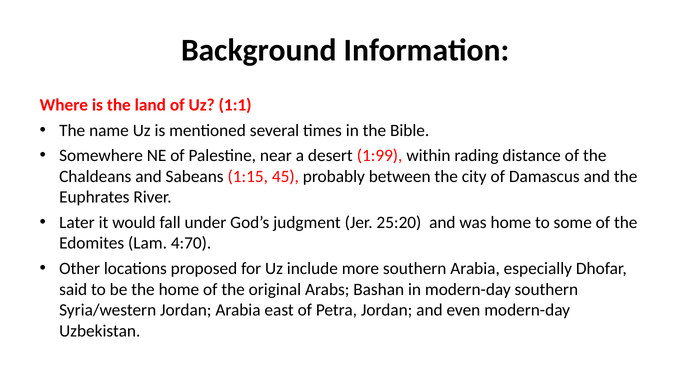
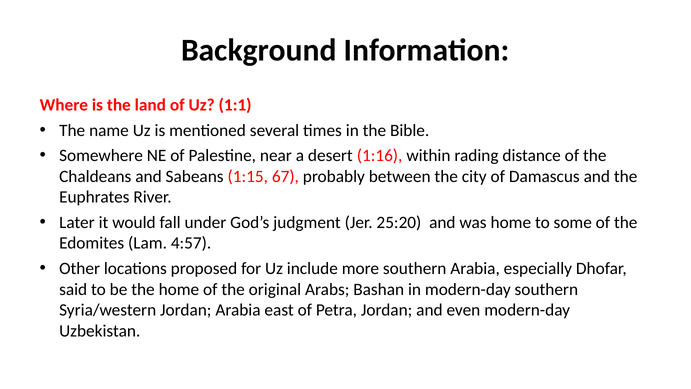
1:99: 1:99 -> 1:16 (380, 156)
45: 45 -> 67 (285, 176)
4:70: 4:70 -> 4:57 (191, 243)
